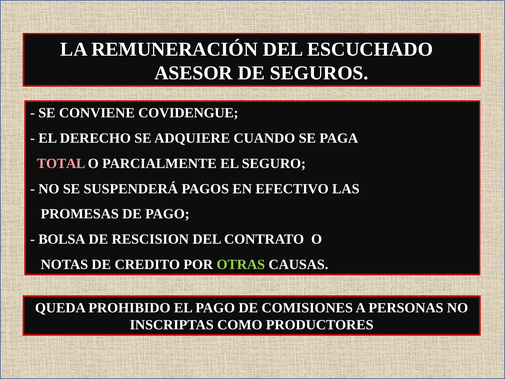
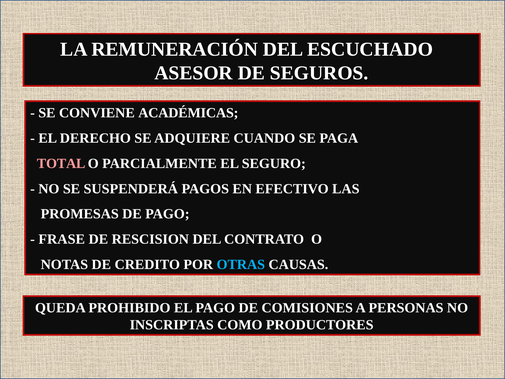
COVIDENGUE: COVIDENGUE -> ACADÉMICAS (188, 113)
BOLSA: BOLSA -> FRASE (62, 239)
OTRAS colour: light green -> light blue (241, 264)
